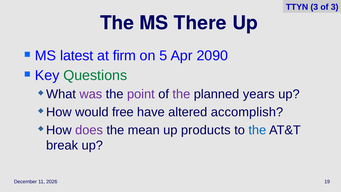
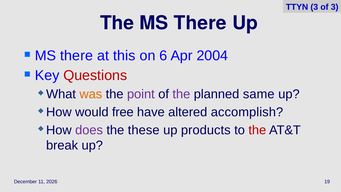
latest: latest -> there (77, 56)
firm: firm -> this (124, 56)
5: 5 -> 6 (163, 56)
2090: 2090 -> 2004 (212, 56)
Questions colour: green -> red (95, 75)
was colour: purple -> orange (91, 94)
years: years -> same (259, 94)
mean: mean -> these (144, 130)
the colour: blue -> red (257, 130)
